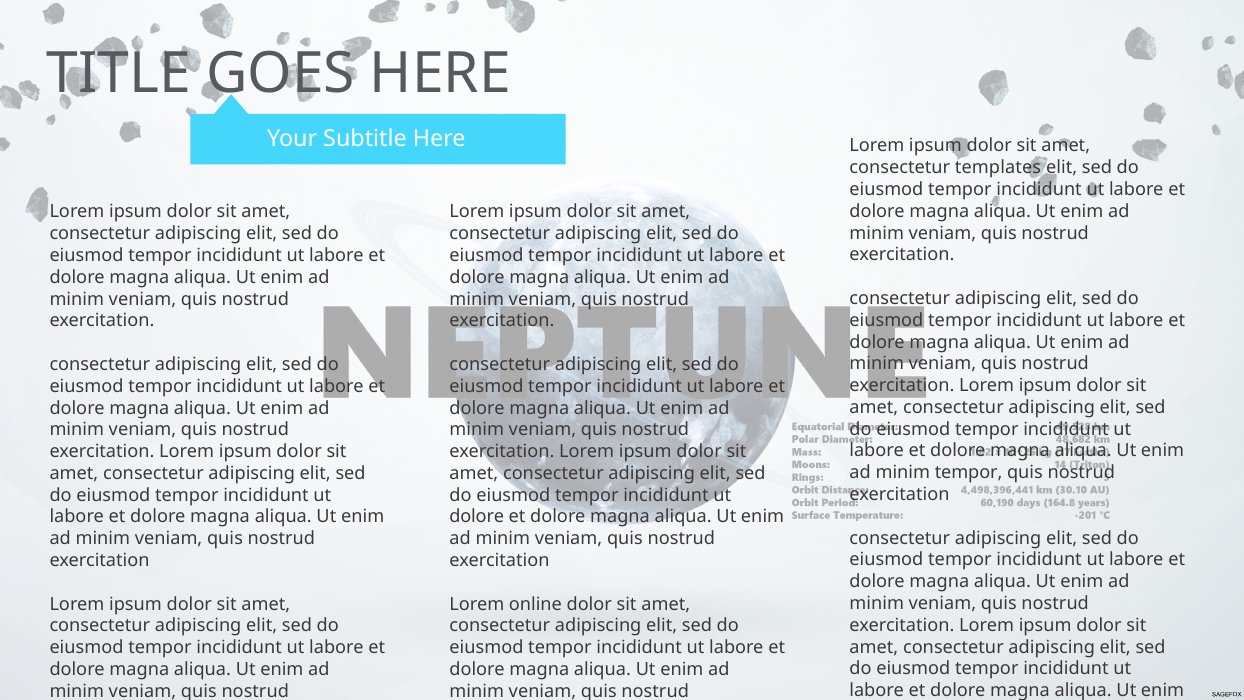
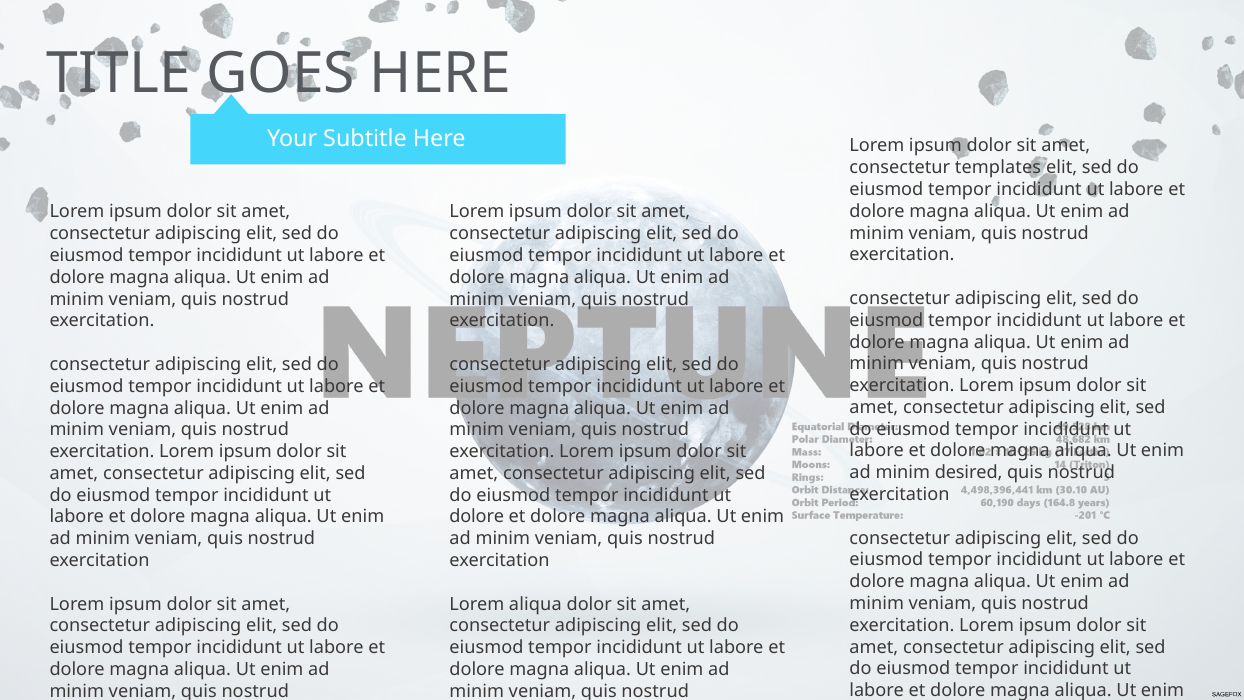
minim tempor: tempor -> desired (969, 473)
Lorem online: online -> aliqua (535, 604)
